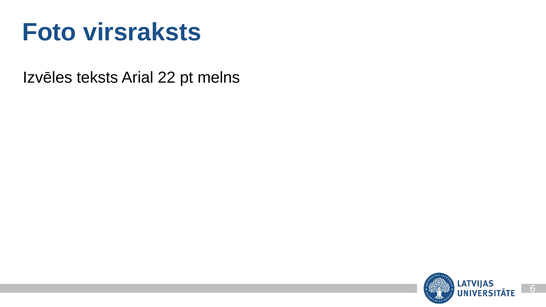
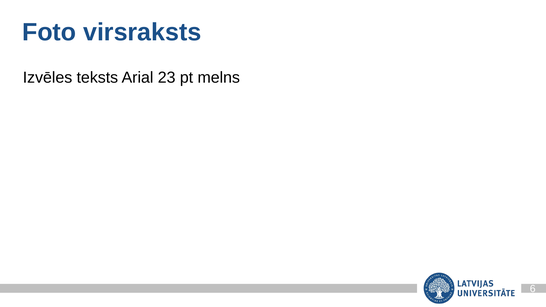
22: 22 -> 23 (167, 78)
